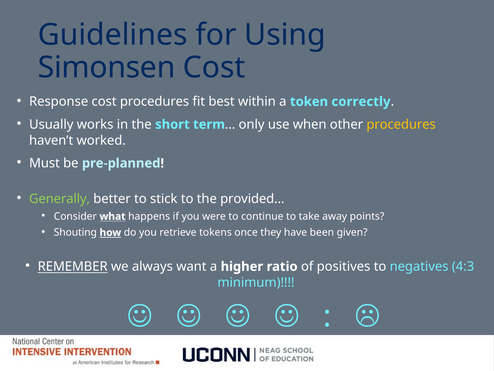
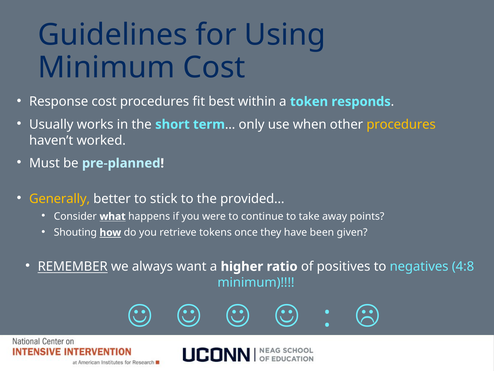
Simonsen: Simonsen -> Minimum (106, 68)
correctly: correctly -> responds (361, 101)
Generally colour: light green -> yellow (60, 198)
4:3: 4:3 -> 4:8 (463, 266)
